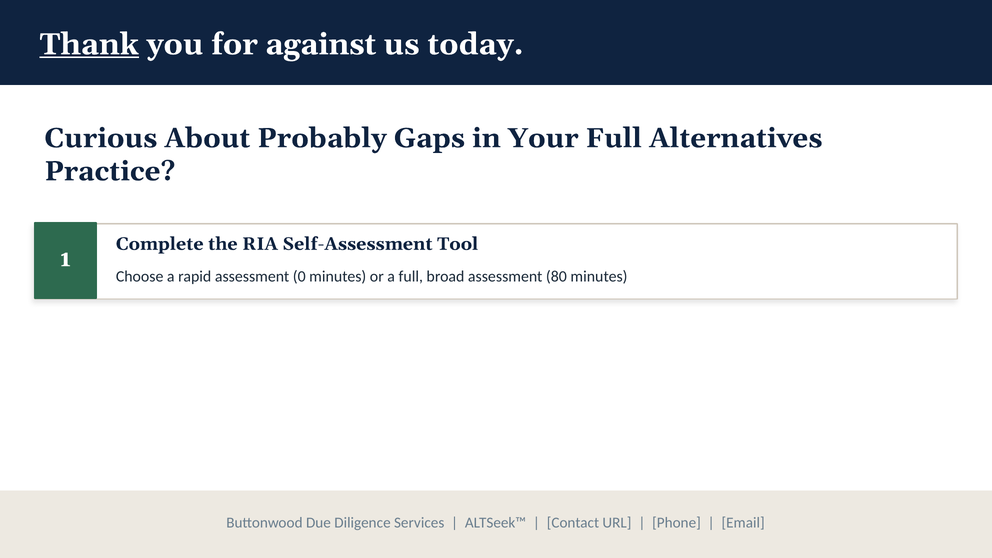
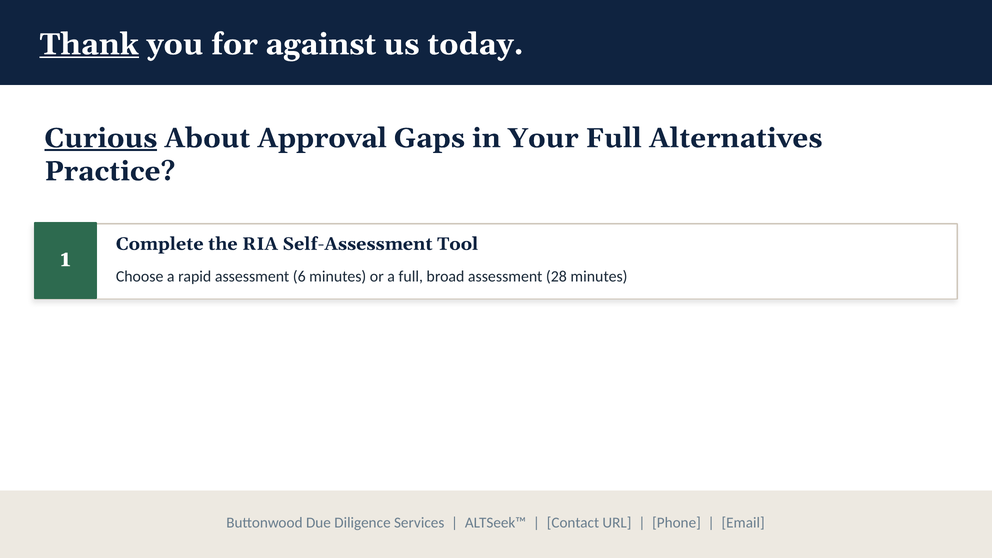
Curious underline: none -> present (101, 138)
Probably: Probably -> Approval (322, 138)
0: 0 -> 6 (299, 276)
80: 80 -> 28 (556, 276)
